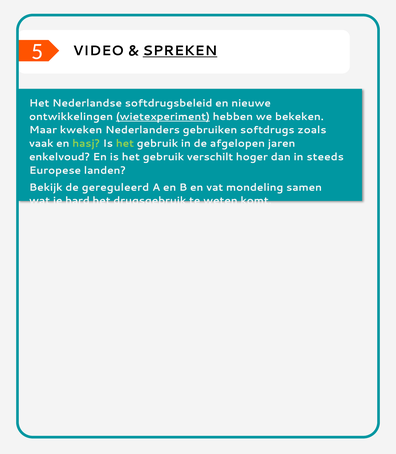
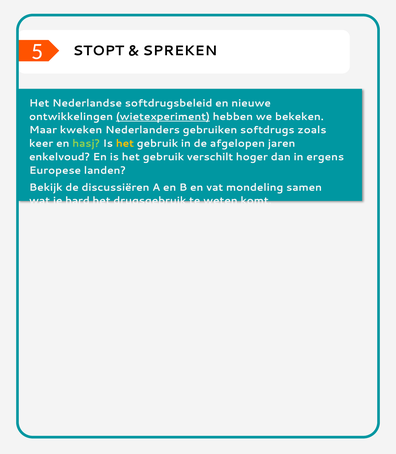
VIDEO: VIDEO -> STOPT (99, 51)
SPREKEN underline: present -> none (180, 51)
vaak: vaak -> keer (41, 143)
het colour: light green -> yellow (125, 143)
steeds: steeds -> ergens (325, 157)
gereguleerd: gereguleerd -> discussiëren (115, 187)
